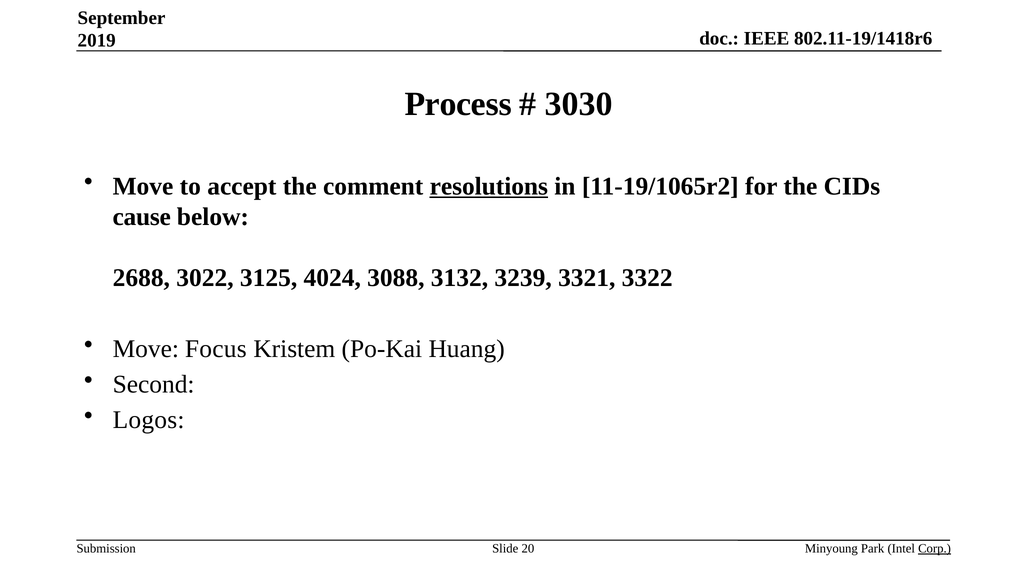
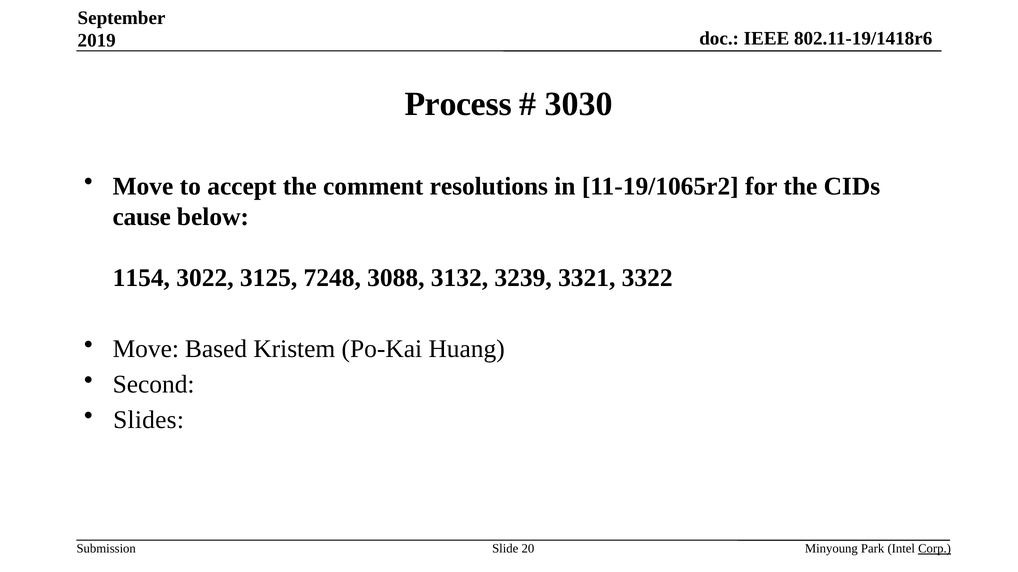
resolutions underline: present -> none (489, 186)
2688: 2688 -> 1154 (141, 278)
4024: 4024 -> 7248 (332, 278)
Focus: Focus -> Based (216, 349)
Logos: Logos -> Slides (149, 420)
